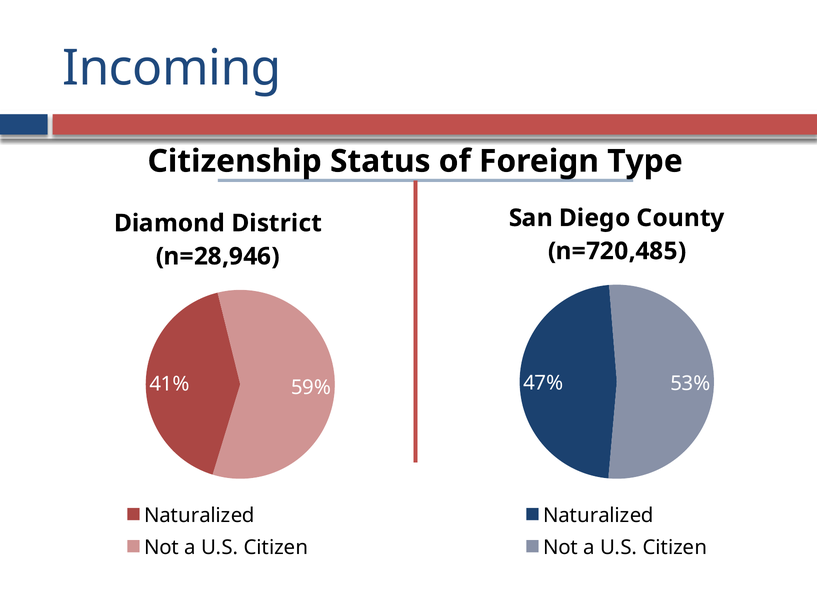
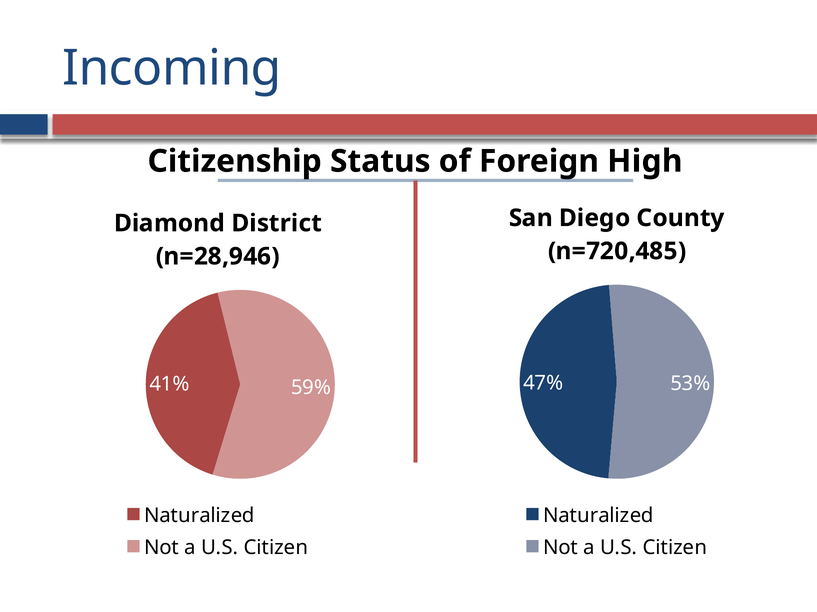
Type: Type -> High (645, 161)
